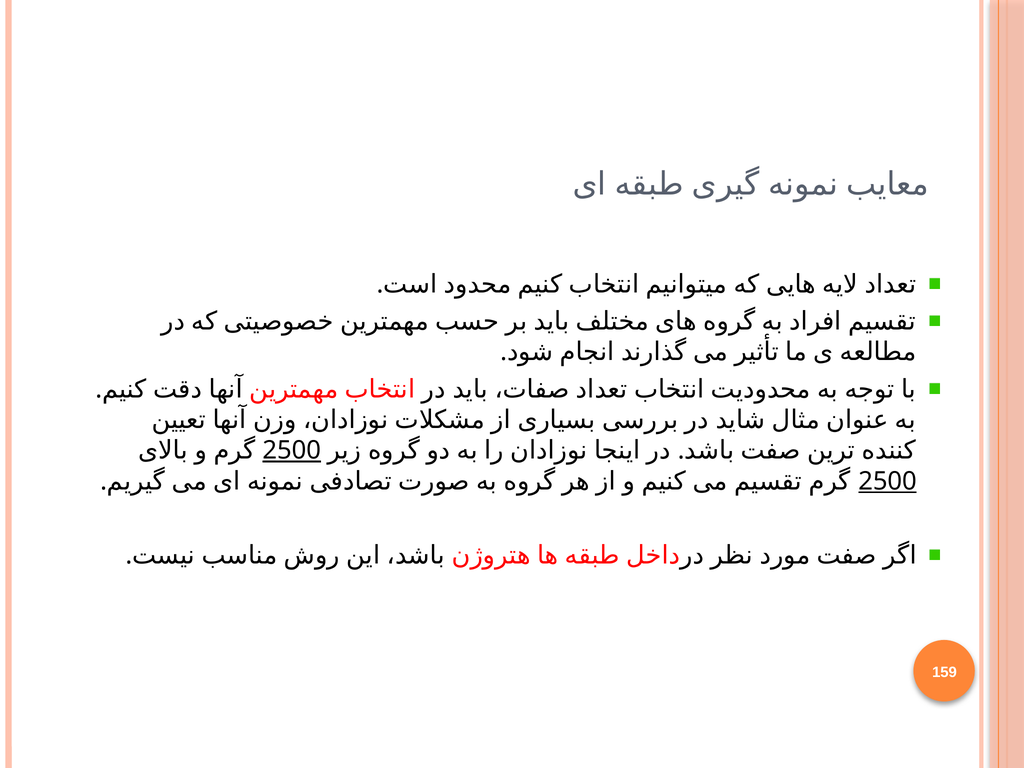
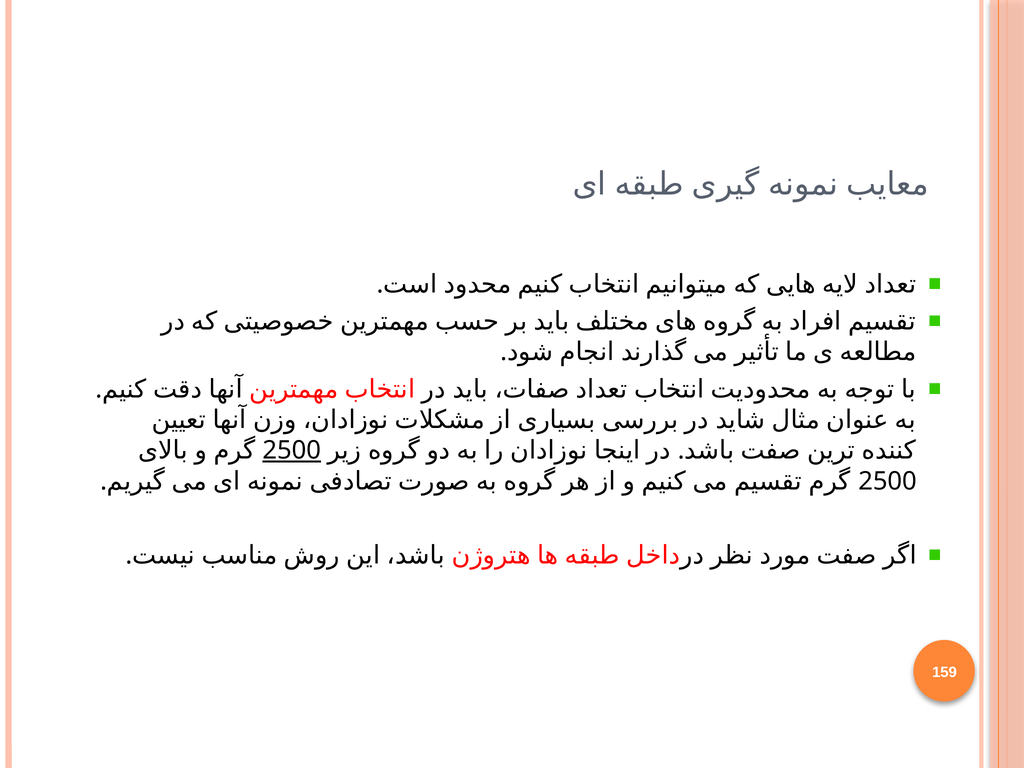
2500 underline: present -> none (888, 481)
